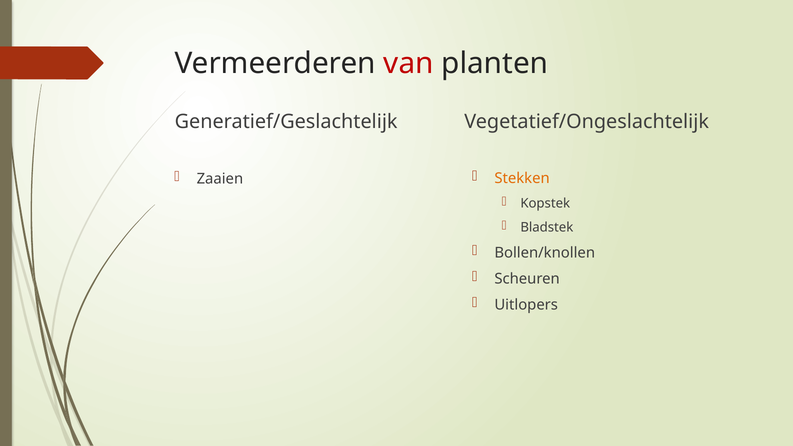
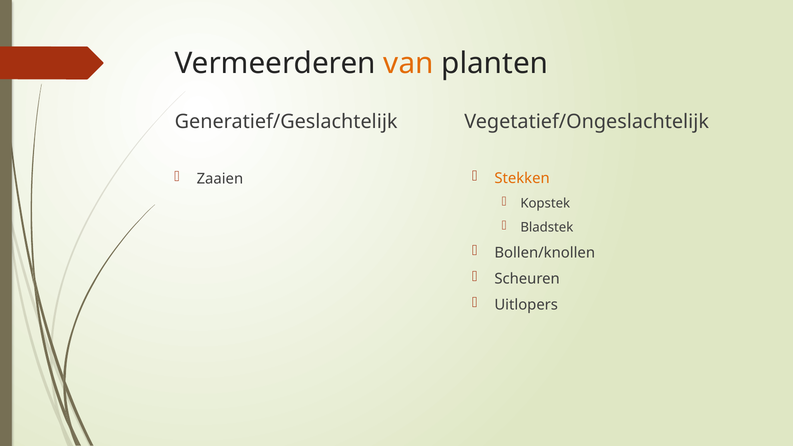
van colour: red -> orange (409, 63)
